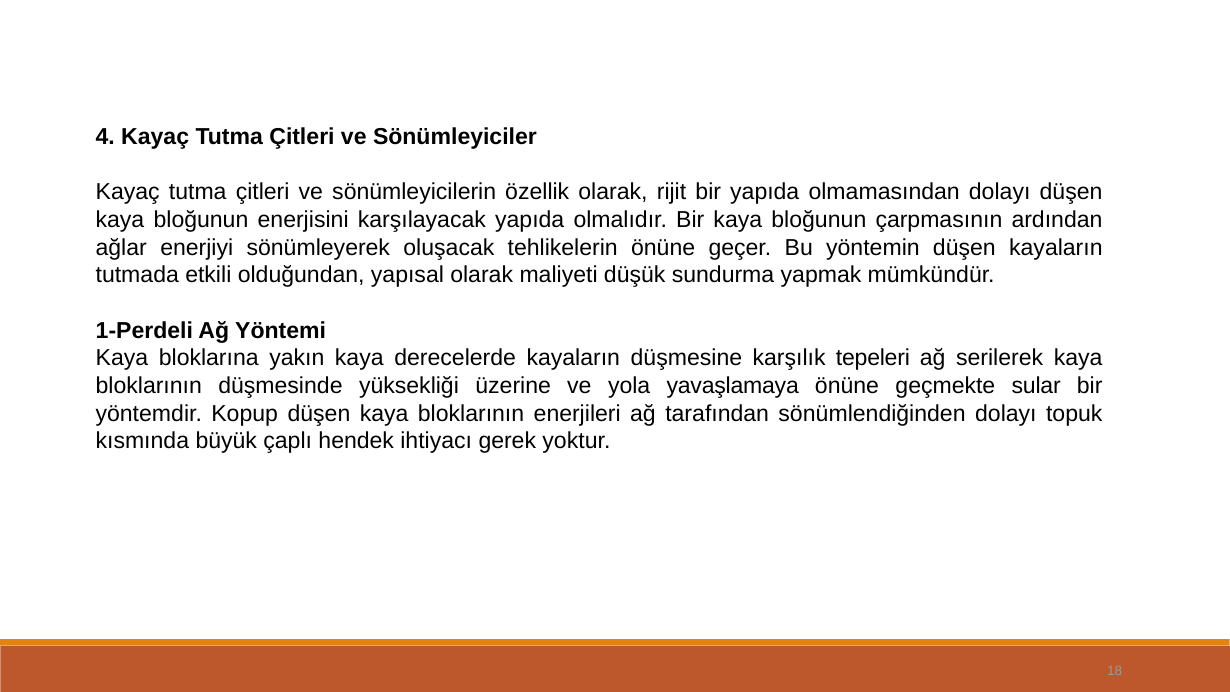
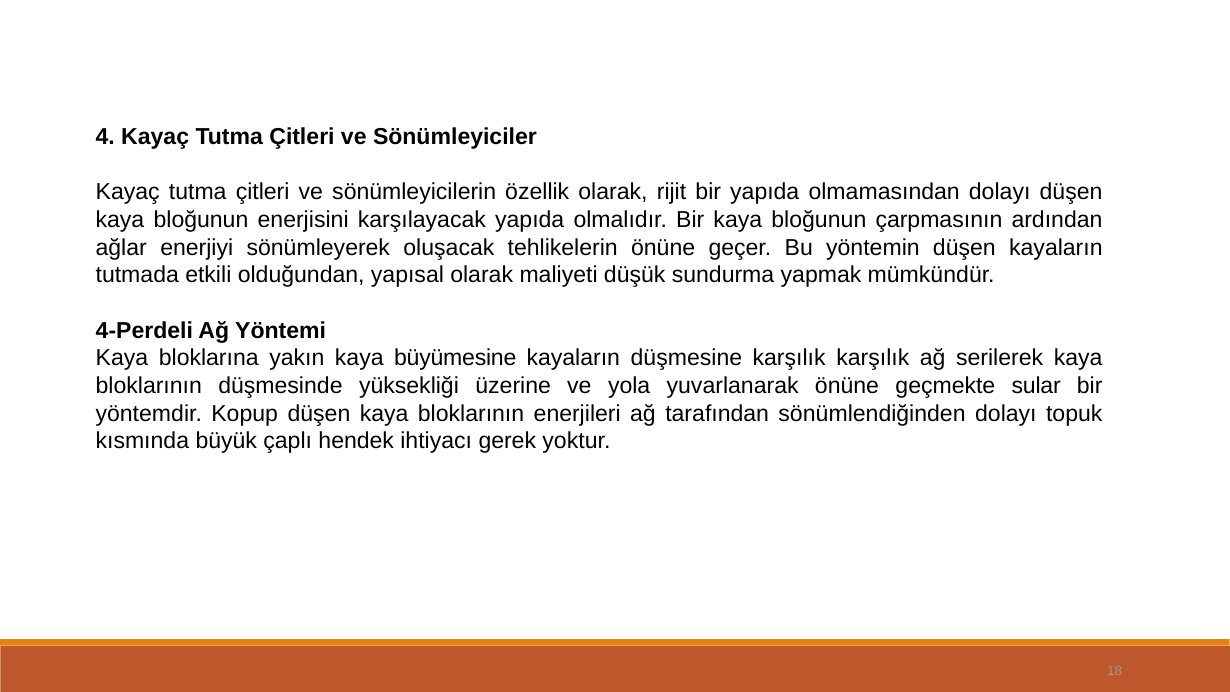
1-Perdeli: 1-Perdeli -> 4-Perdeli (144, 331)
derecelerde: derecelerde -> büyümesine (455, 358)
karşılık tepeleri: tepeleri -> karşılık (873, 358)
yavaşlamaya: yavaşlamaya -> yuvarlanarak (733, 386)
